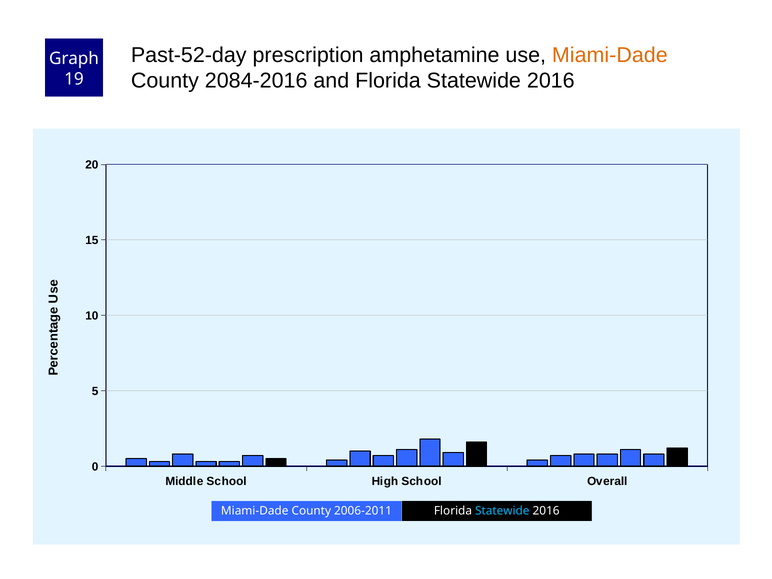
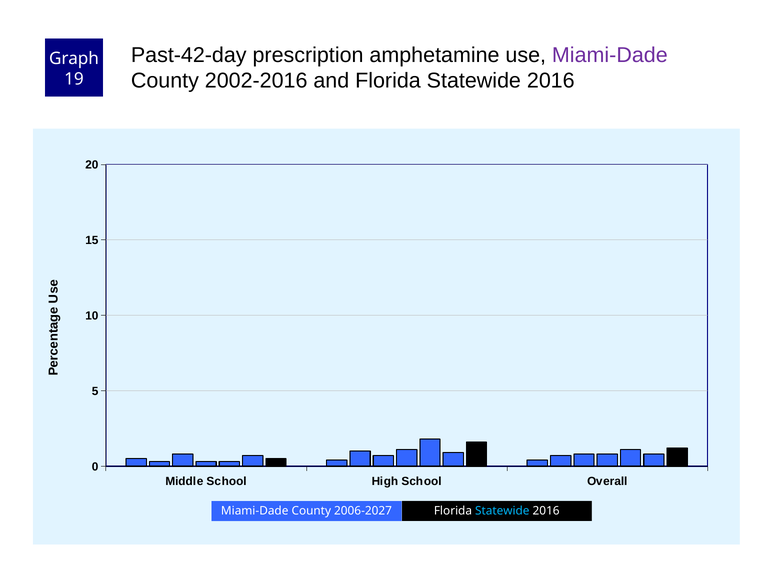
Past-52-day: Past-52-day -> Past-42-day (189, 55)
Miami-Dade colour: orange -> purple (610, 55)
2084-2016: 2084-2016 -> 2002-2016 (256, 81)
2006-2011: 2006-2011 -> 2006-2027 (363, 511)
